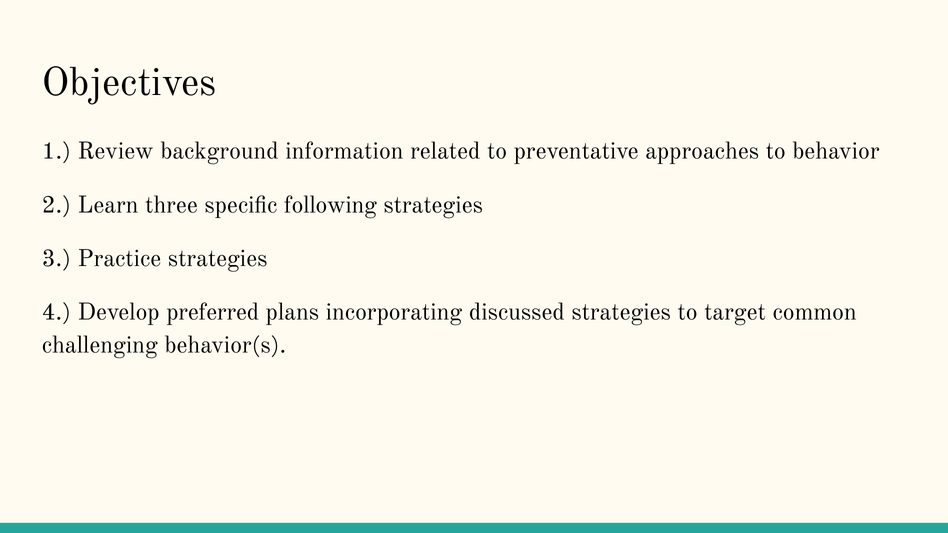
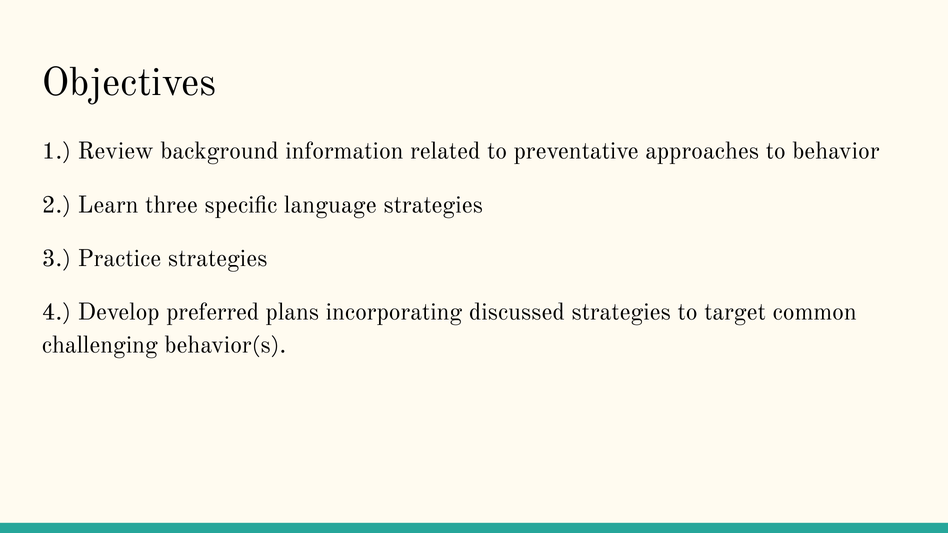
following: following -> language (330, 205)
